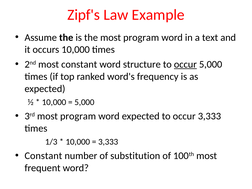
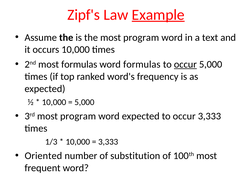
Example underline: none -> present (158, 15)
most constant: constant -> formulas (79, 64)
word structure: structure -> formulas (142, 64)
Constant: Constant -> Oriented (43, 156)
